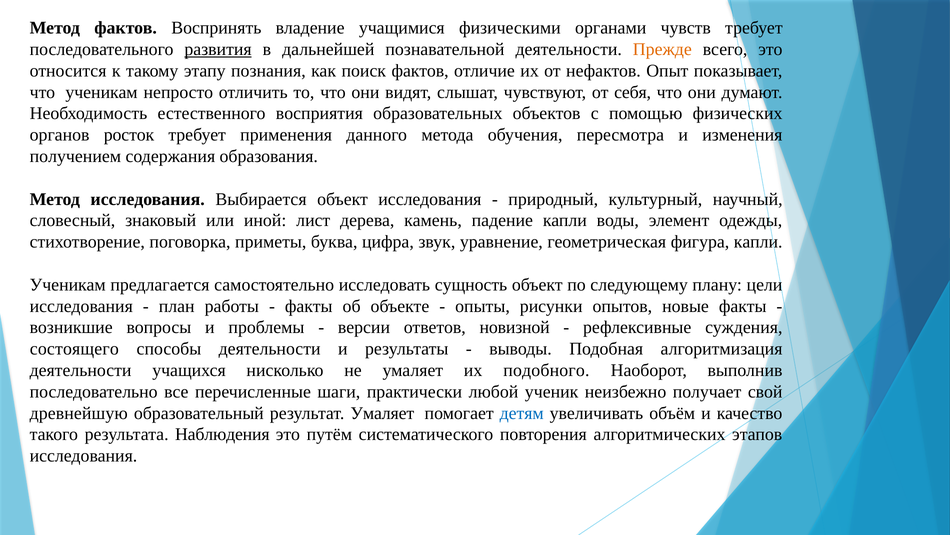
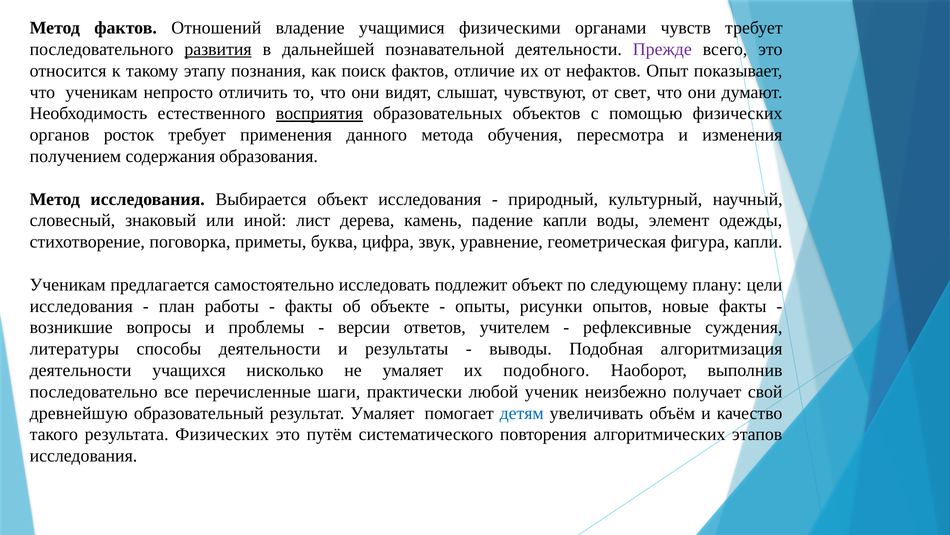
Воспринять: Воспринять -> Отношений (216, 28)
Прежде colour: orange -> purple (662, 49)
себя: себя -> свет (633, 92)
восприятия underline: none -> present (319, 113)
сущность: сущность -> подлежит (471, 284)
новизной: новизной -> учителем (515, 327)
состоящего: состоящего -> литературы (74, 349)
результата Наблюдения: Наблюдения -> Физических (222, 434)
